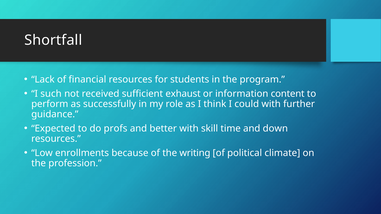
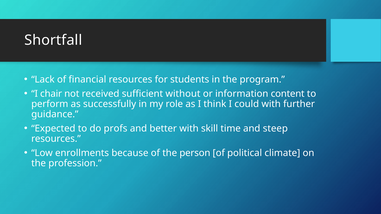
such: such -> chair (51, 94)
exhaust: exhaust -> without (183, 94)
down: down -> steep (275, 129)
writing: writing -> person (195, 153)
